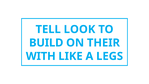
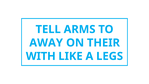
LOOK: LOOK -> ARMS (80, 29)
BUILD: BUILD -> AWAY (46, 43)
